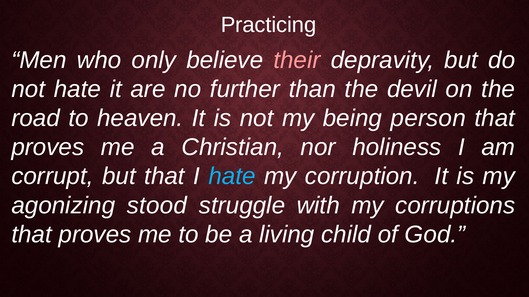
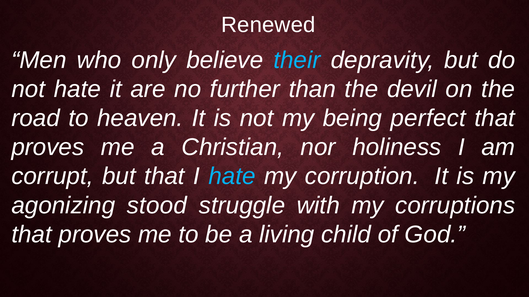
Practicing: Practicing -> Renewed (268, 25)
their colour: pink -> light blue (297, 60)
person: person -> perfect (428, 119)
